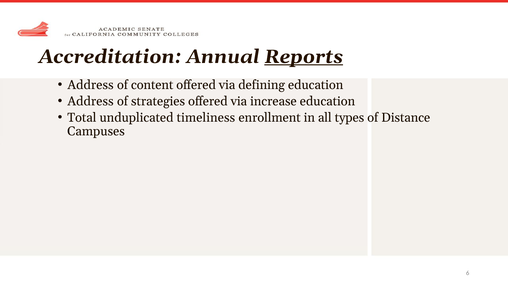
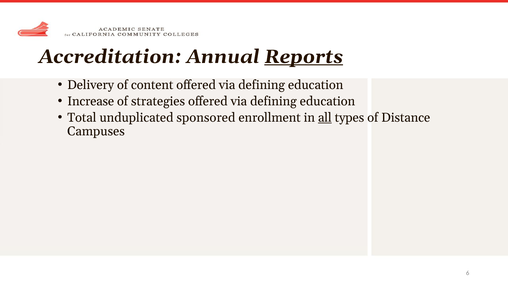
Address: Address -> Delivery (91, 85)
Address: Address -> Increase (91, 101)
increase: increase -> defining (273, 101)
timeliness: timeliness -> sponsored (206, 117)
all underline: none -> present (325, 117)
